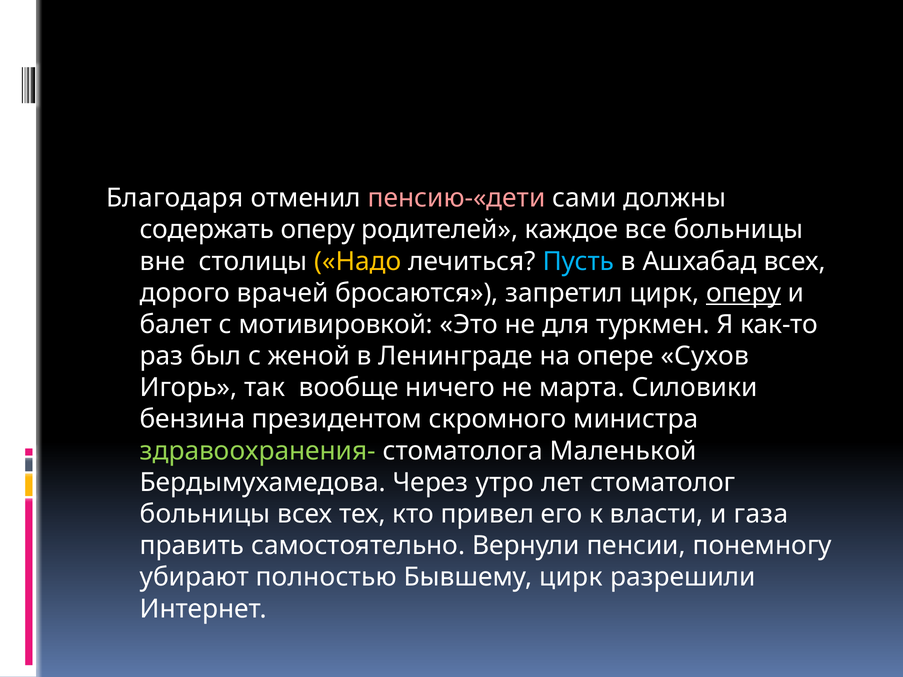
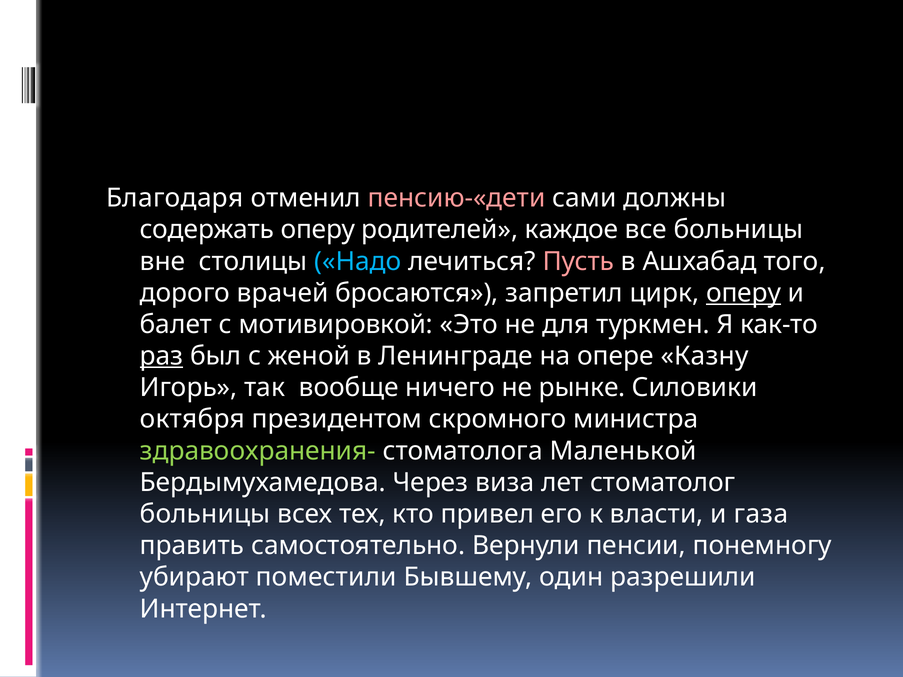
Надо colour: yellow -> light blue (358, 261)
Пусть colour: light blue -> pink (578, 261)
Ашхабад всех: всех -> того (795, 261)
раз underline: none -> present (162, 356)
Сухов: Сухов -> Казну (705, 356)
марта: марта -> рынке (582, 388)
бензина: бензина -> октября (192, 419)
утро: утро -> виза (505, 483)
полностью: полностью -> поместили (326, 577)
Бывшему цирк: цирк -> один (571, 577)
